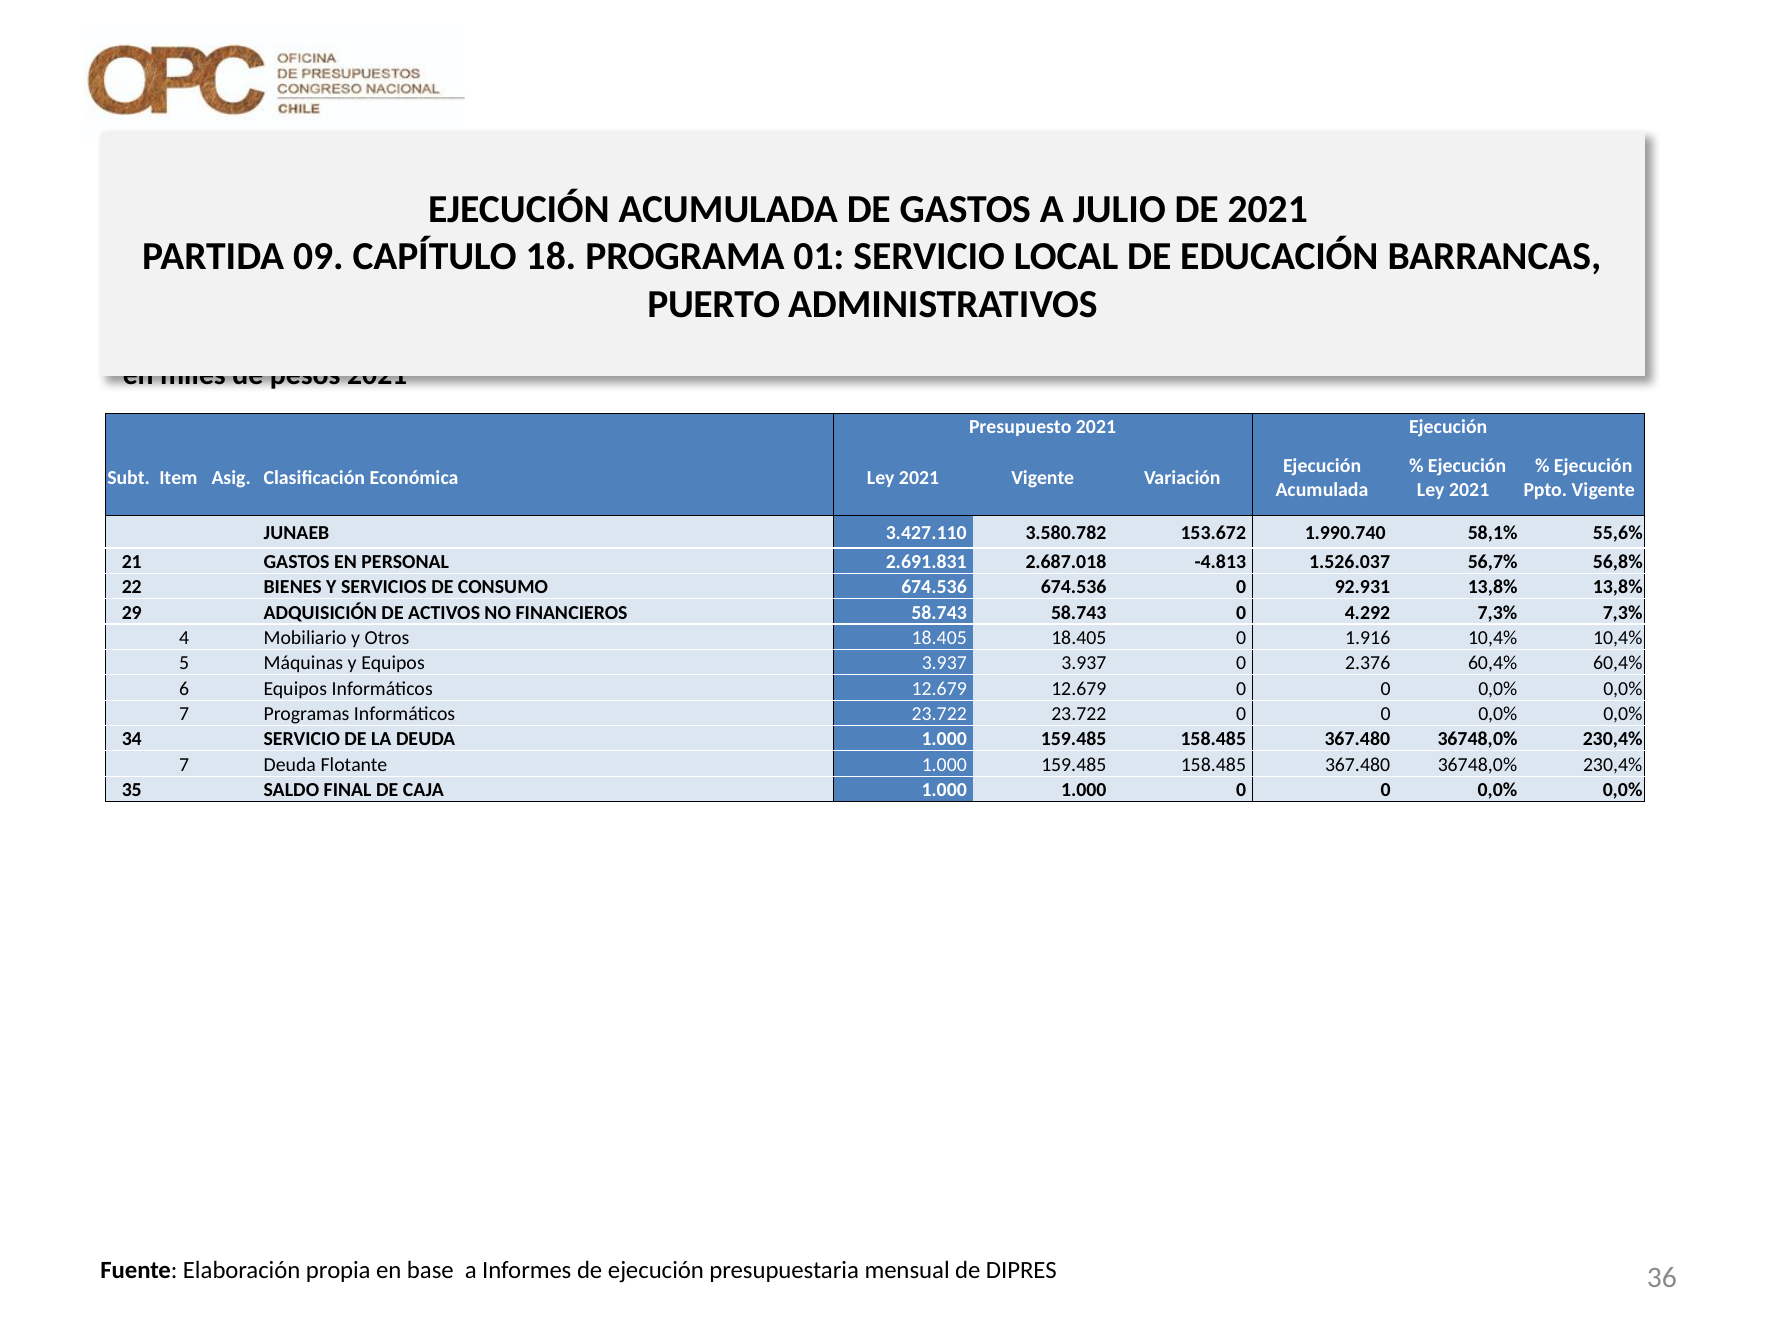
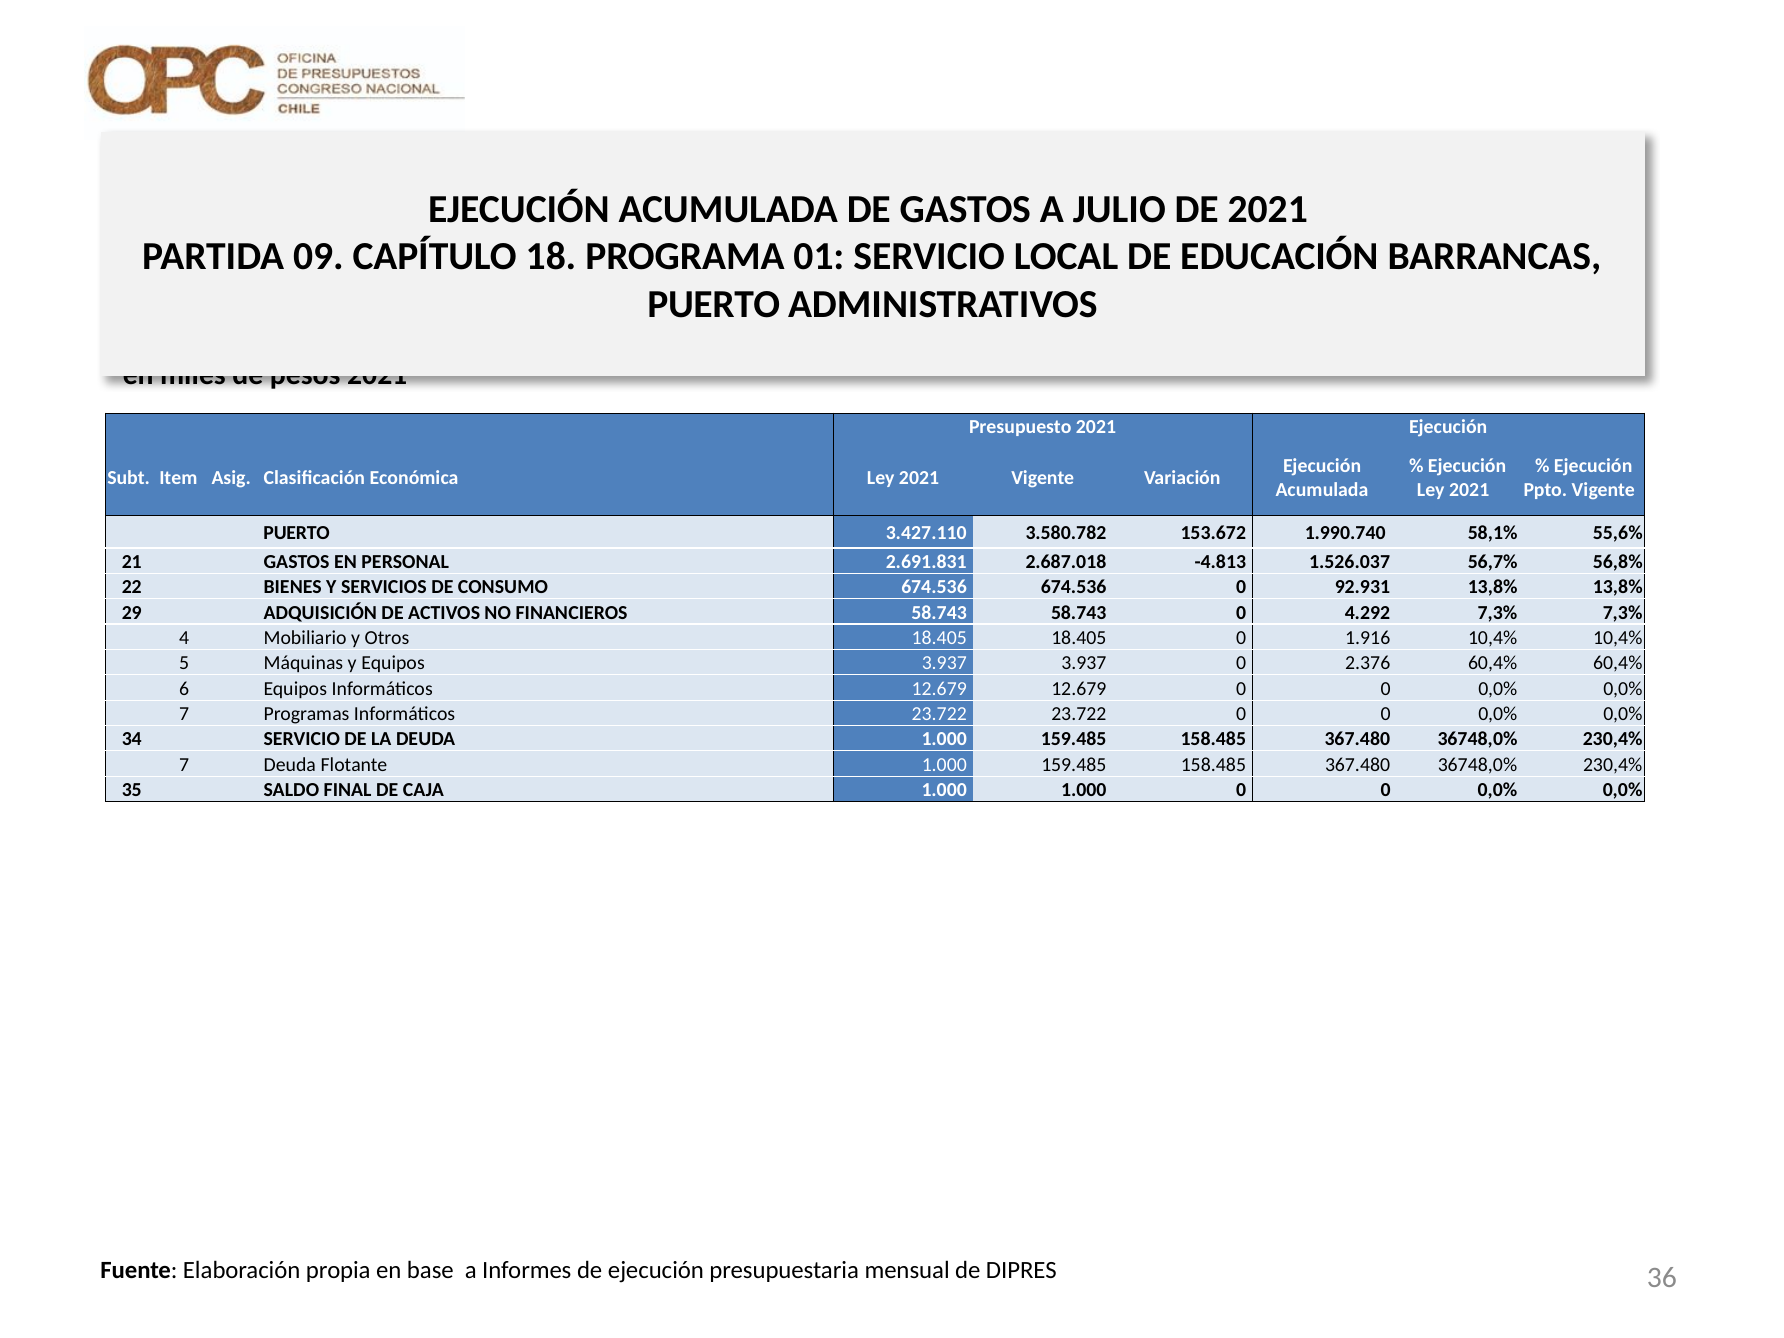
JUNAEB: JUNAEB -> PUERTO (297, 533)
